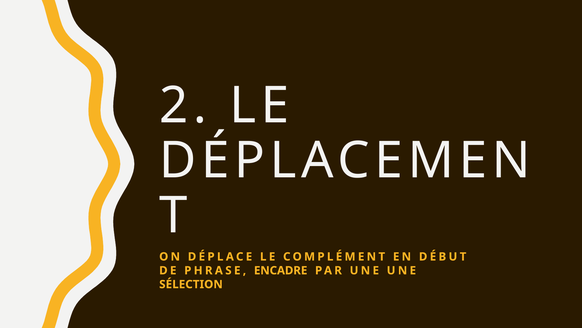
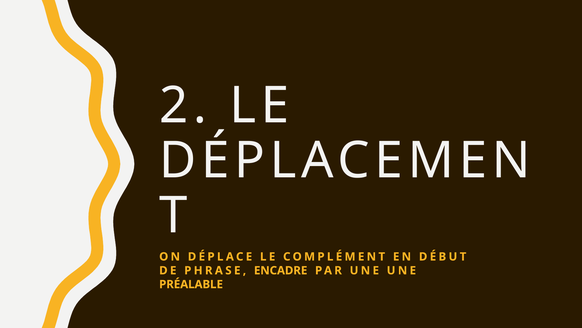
SÉLECTION: SÉLECTION -> PRÉALABLE (191, 284)
